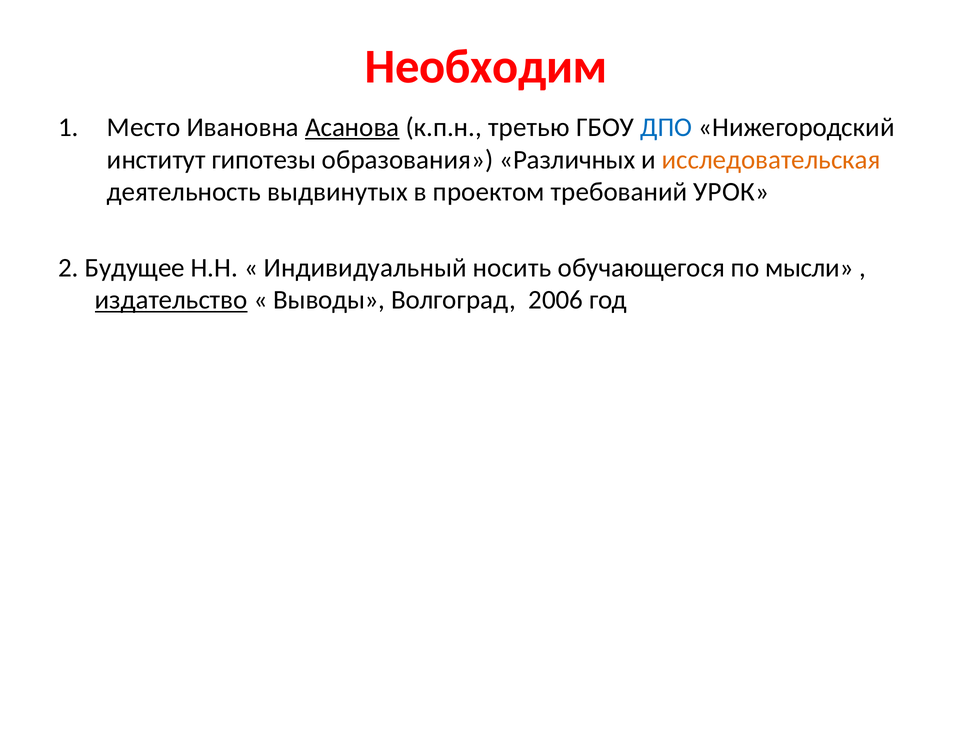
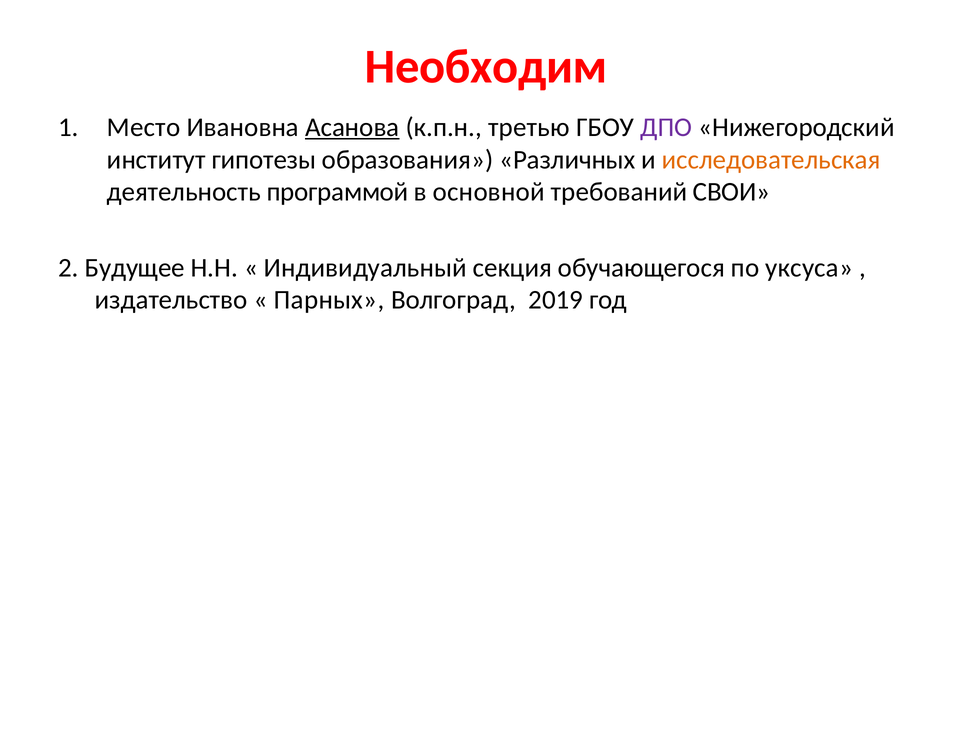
ДПО colour: blue -> purple (666, 127)
выдвинутых: выдвинутых -> программой (338, 192)
проектом: проектом -> основной (489, 192)
УРОК: УРОК -> СВОИ (731, 192)
носить: носить -> секция (512, 268)
мысли: мысли -> уксуса (809, 268)
издательство underline: present -> none (171, 300)
Выводы: Выводы -> Парных (329, 300)
2006: 2006 -> 2019 (556, 300)
